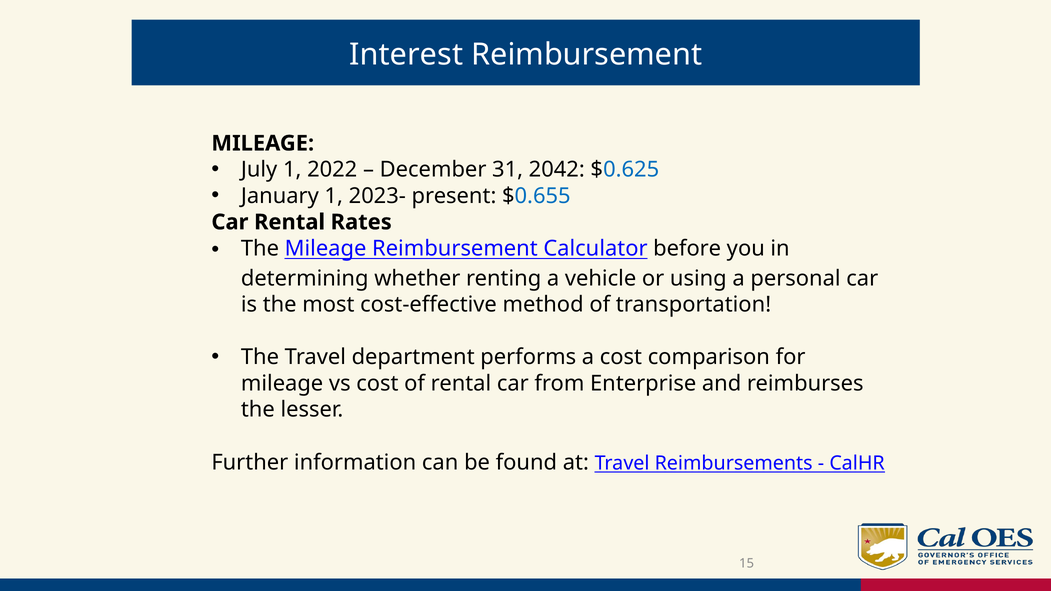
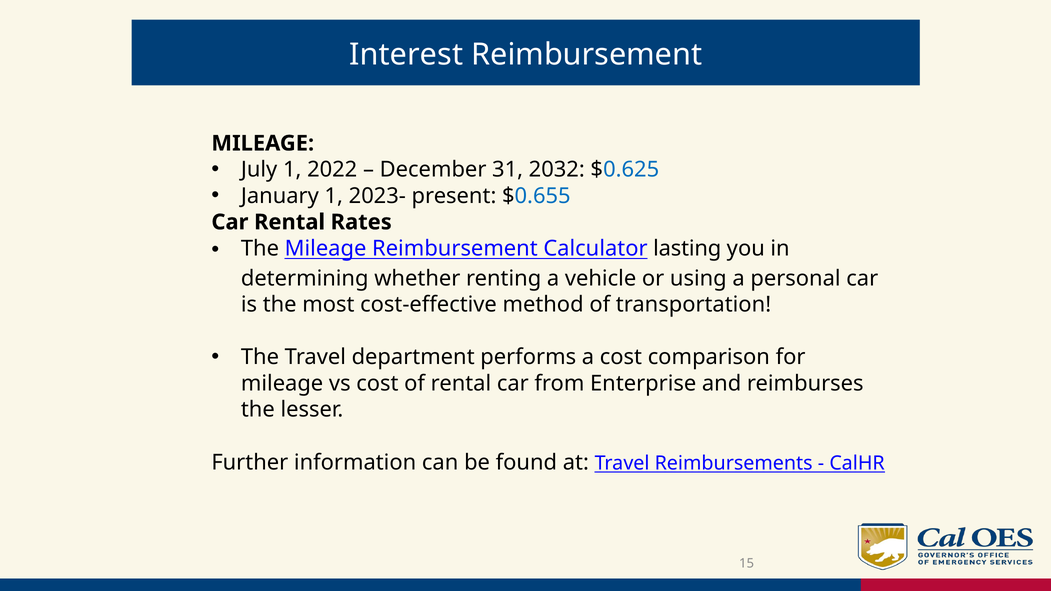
2042: 2042 -> 2032 (557, 170)
before: before -> lasting (687, 248)
